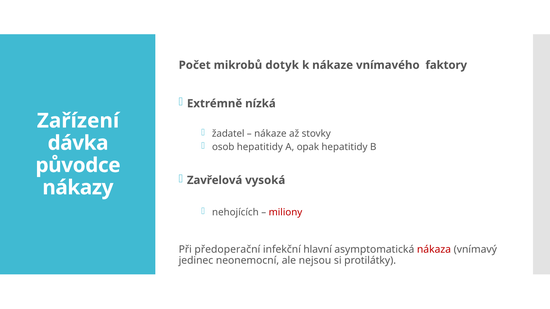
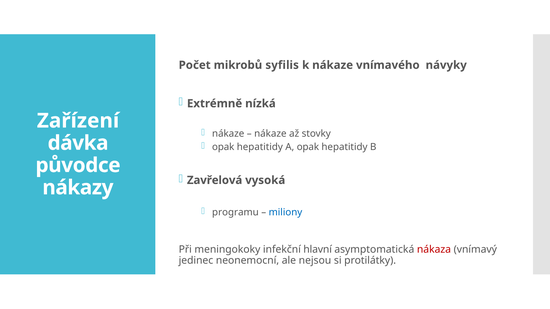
dotyk: dotyk -> syfilis (282, 65)
faktory: faktory -> návyky (446, 65)
žadatel: žadatel -> nákaze (228, 134)
osob: osob -> opak (223, 147)
nehojících: nehojících -> programu (235, 213)
miliony colour: red -> blue (285, 213)
předoperační: předoperační -> meningokoky (227, 250)
